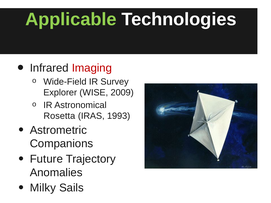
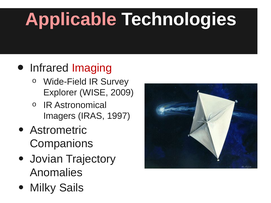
Applicable colour: light green -> pink (71, 19)
Rosetta: Rosetta -> Imagers (59, 116)
1993: 1993 -> 1997 (119, 116)
Future: Future -> Jovian (46, 159)
